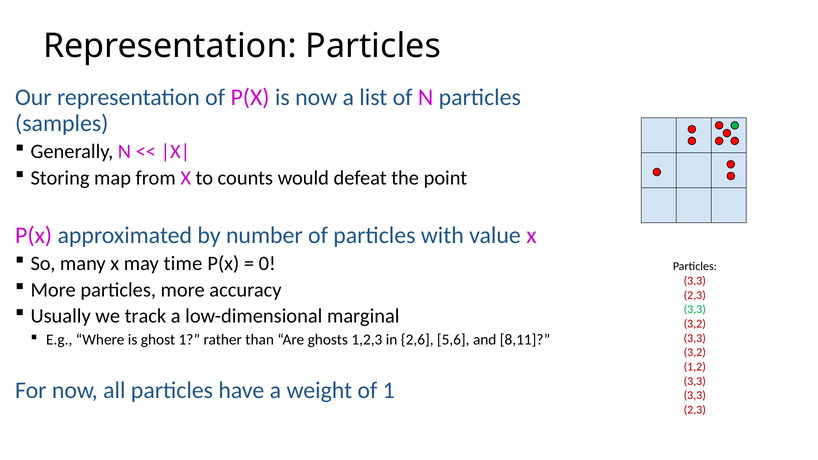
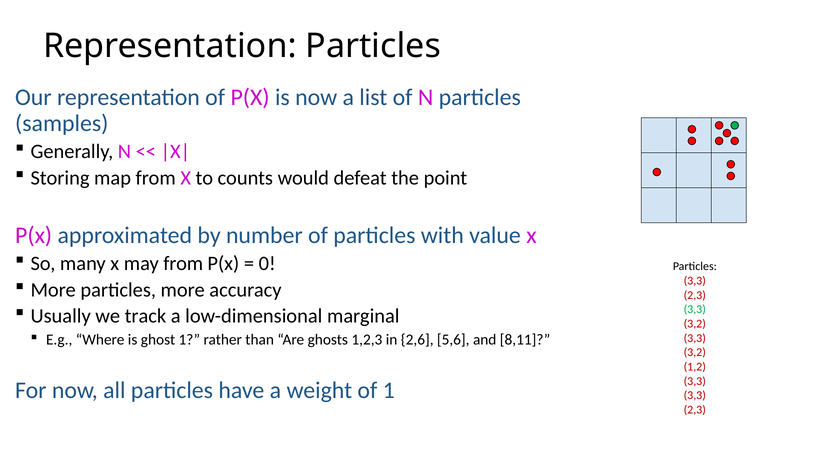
may time: time -> from (183, 264)
